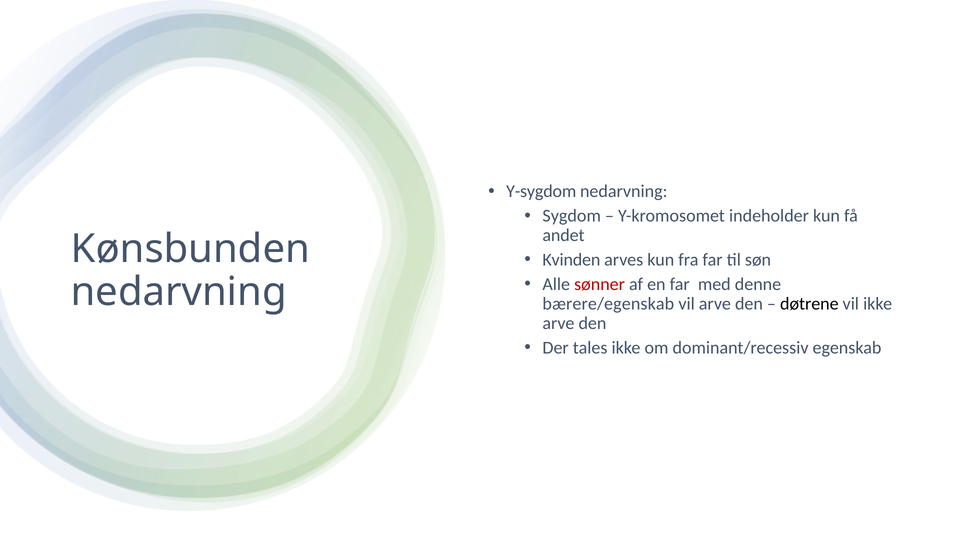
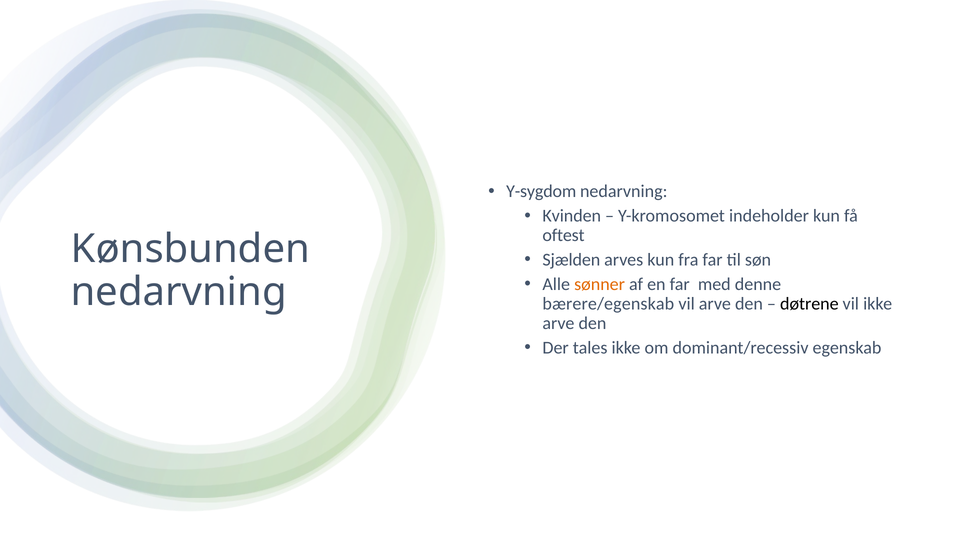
Sygdom: Sygdom -> Kvinden (572, 216)
andet: andet -> oftest (564, 236)
Kvinden: Kvinden -> Sjælden (571, 260)
sønner colour: red -> orange (600, 285)
